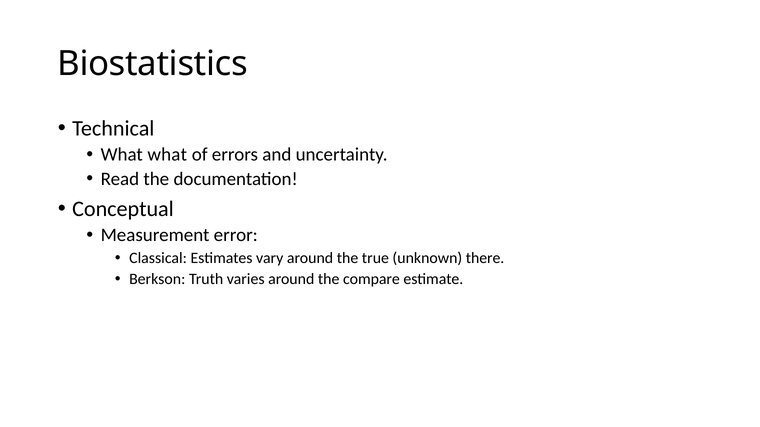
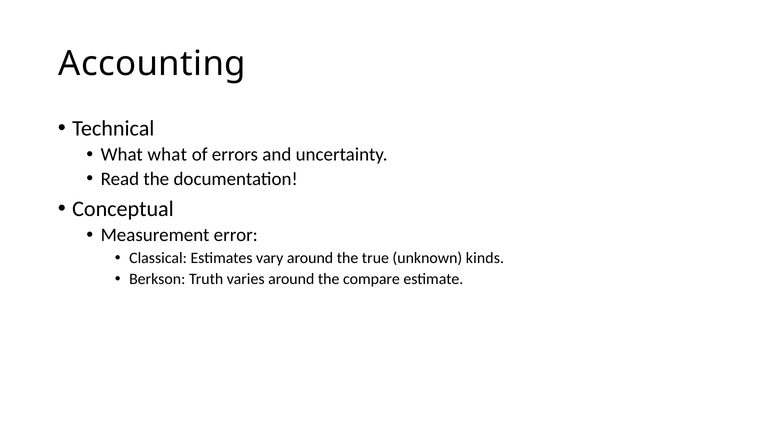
Biostatistics: Biostatistics -> Accounting (152, 64)
there: there -> kinds (485, 258)
